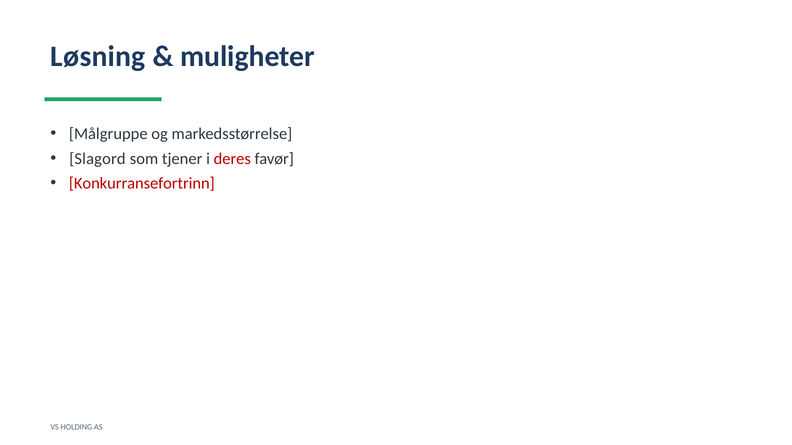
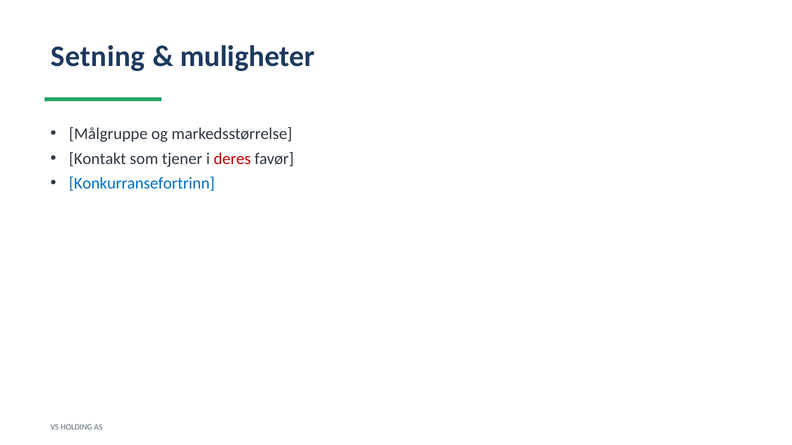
Løsning: Løsning -> Setning (98, 57)
Slagord: Slagord -> Kontakt (98, 159)
Konkurransefortrinn colour: red -> blue (142, 184)
